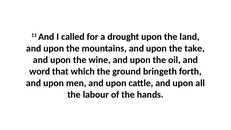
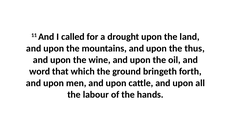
take: take -> thus (195, 48)
